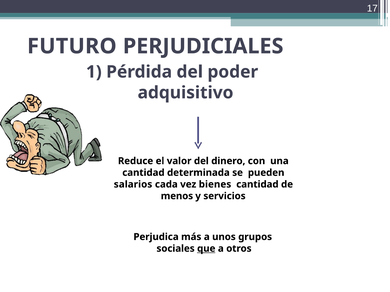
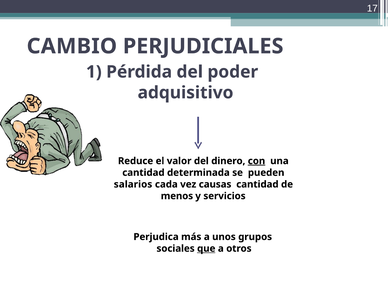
FUTURO: FUTURO -> CAMBIO (72, 46)
con underline: none -> present (257, 161)
bienes: bienes -> causas (215, 185)
